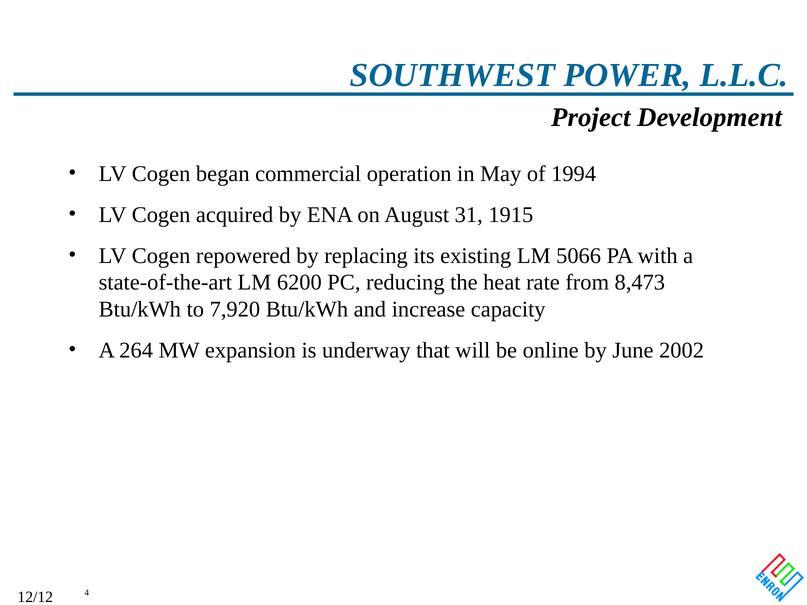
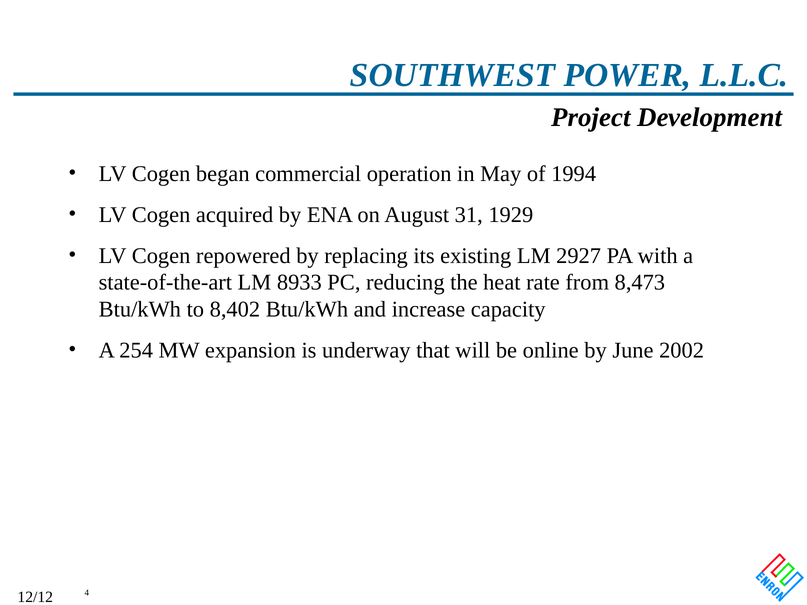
1915: 1915 -> 1929 (511, 215)
5066: 5066 -> 2927 (579, 256)
6200: 6200 -> 8933 (299, 283)
7,920: 7,920 -> 8,402 (235, 310)
264: 264 -> 254 (136, 351)
